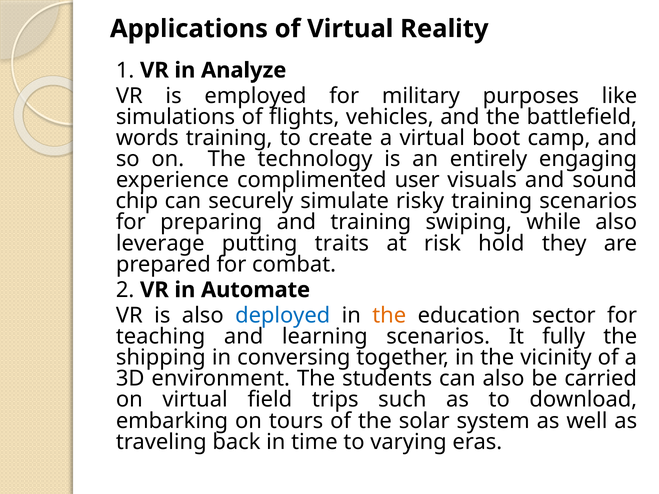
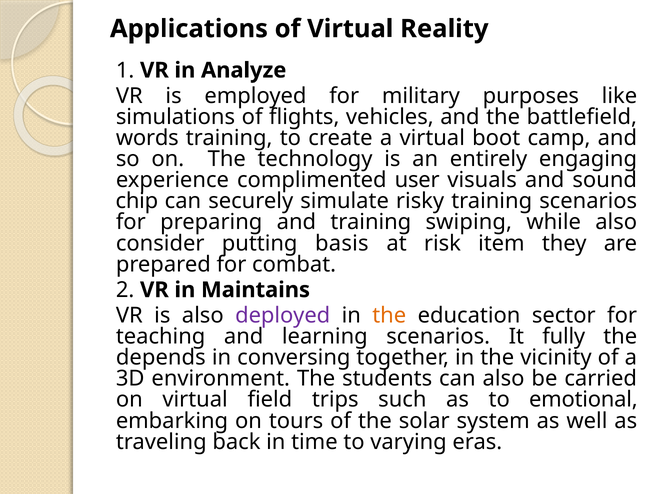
leverage: leverage -> consider (160, 243)
traits: traits -> basis (342, 243)
hold: hold -> item (501, 243)
Automate: Automate -> Maintains (256, 290)
deployed colour: blue -> purple (283, 316)
shipping: shipping -> depends (161, 358)
download: download -> emotional (583, 400)
